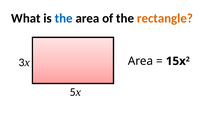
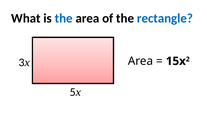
rectangle colour: orange -> blue (165, 18)
